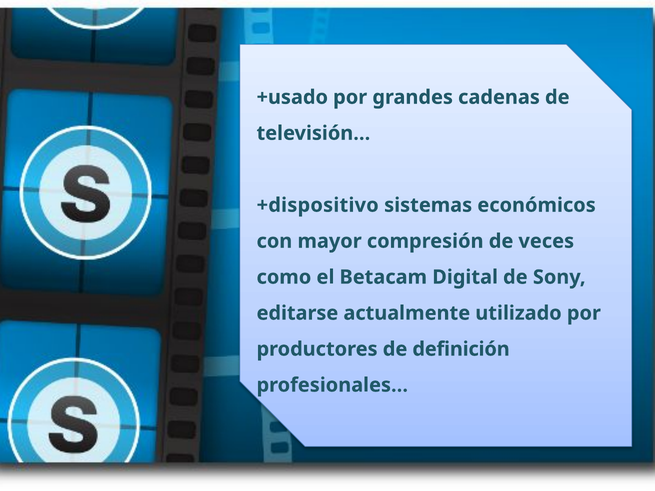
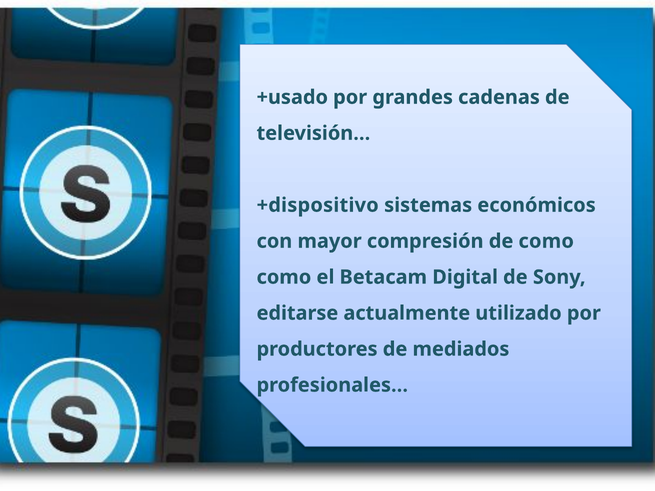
de veces: veces -> como (546, 241)
definición: definición -> mediados (461, 349)
